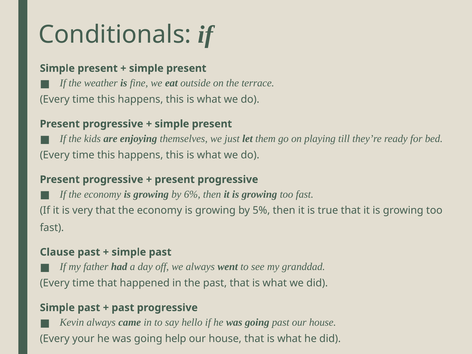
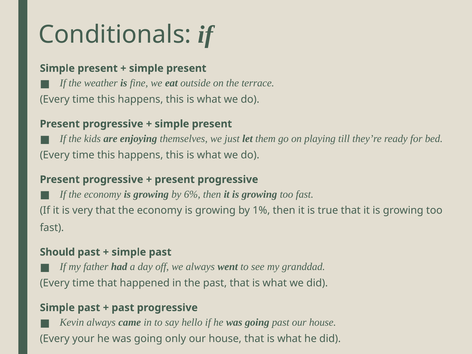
5%: 5% -> 1% (261, 211)
Clause: Clause -> Should (57, 252)
help: help -> only (176, 339)
